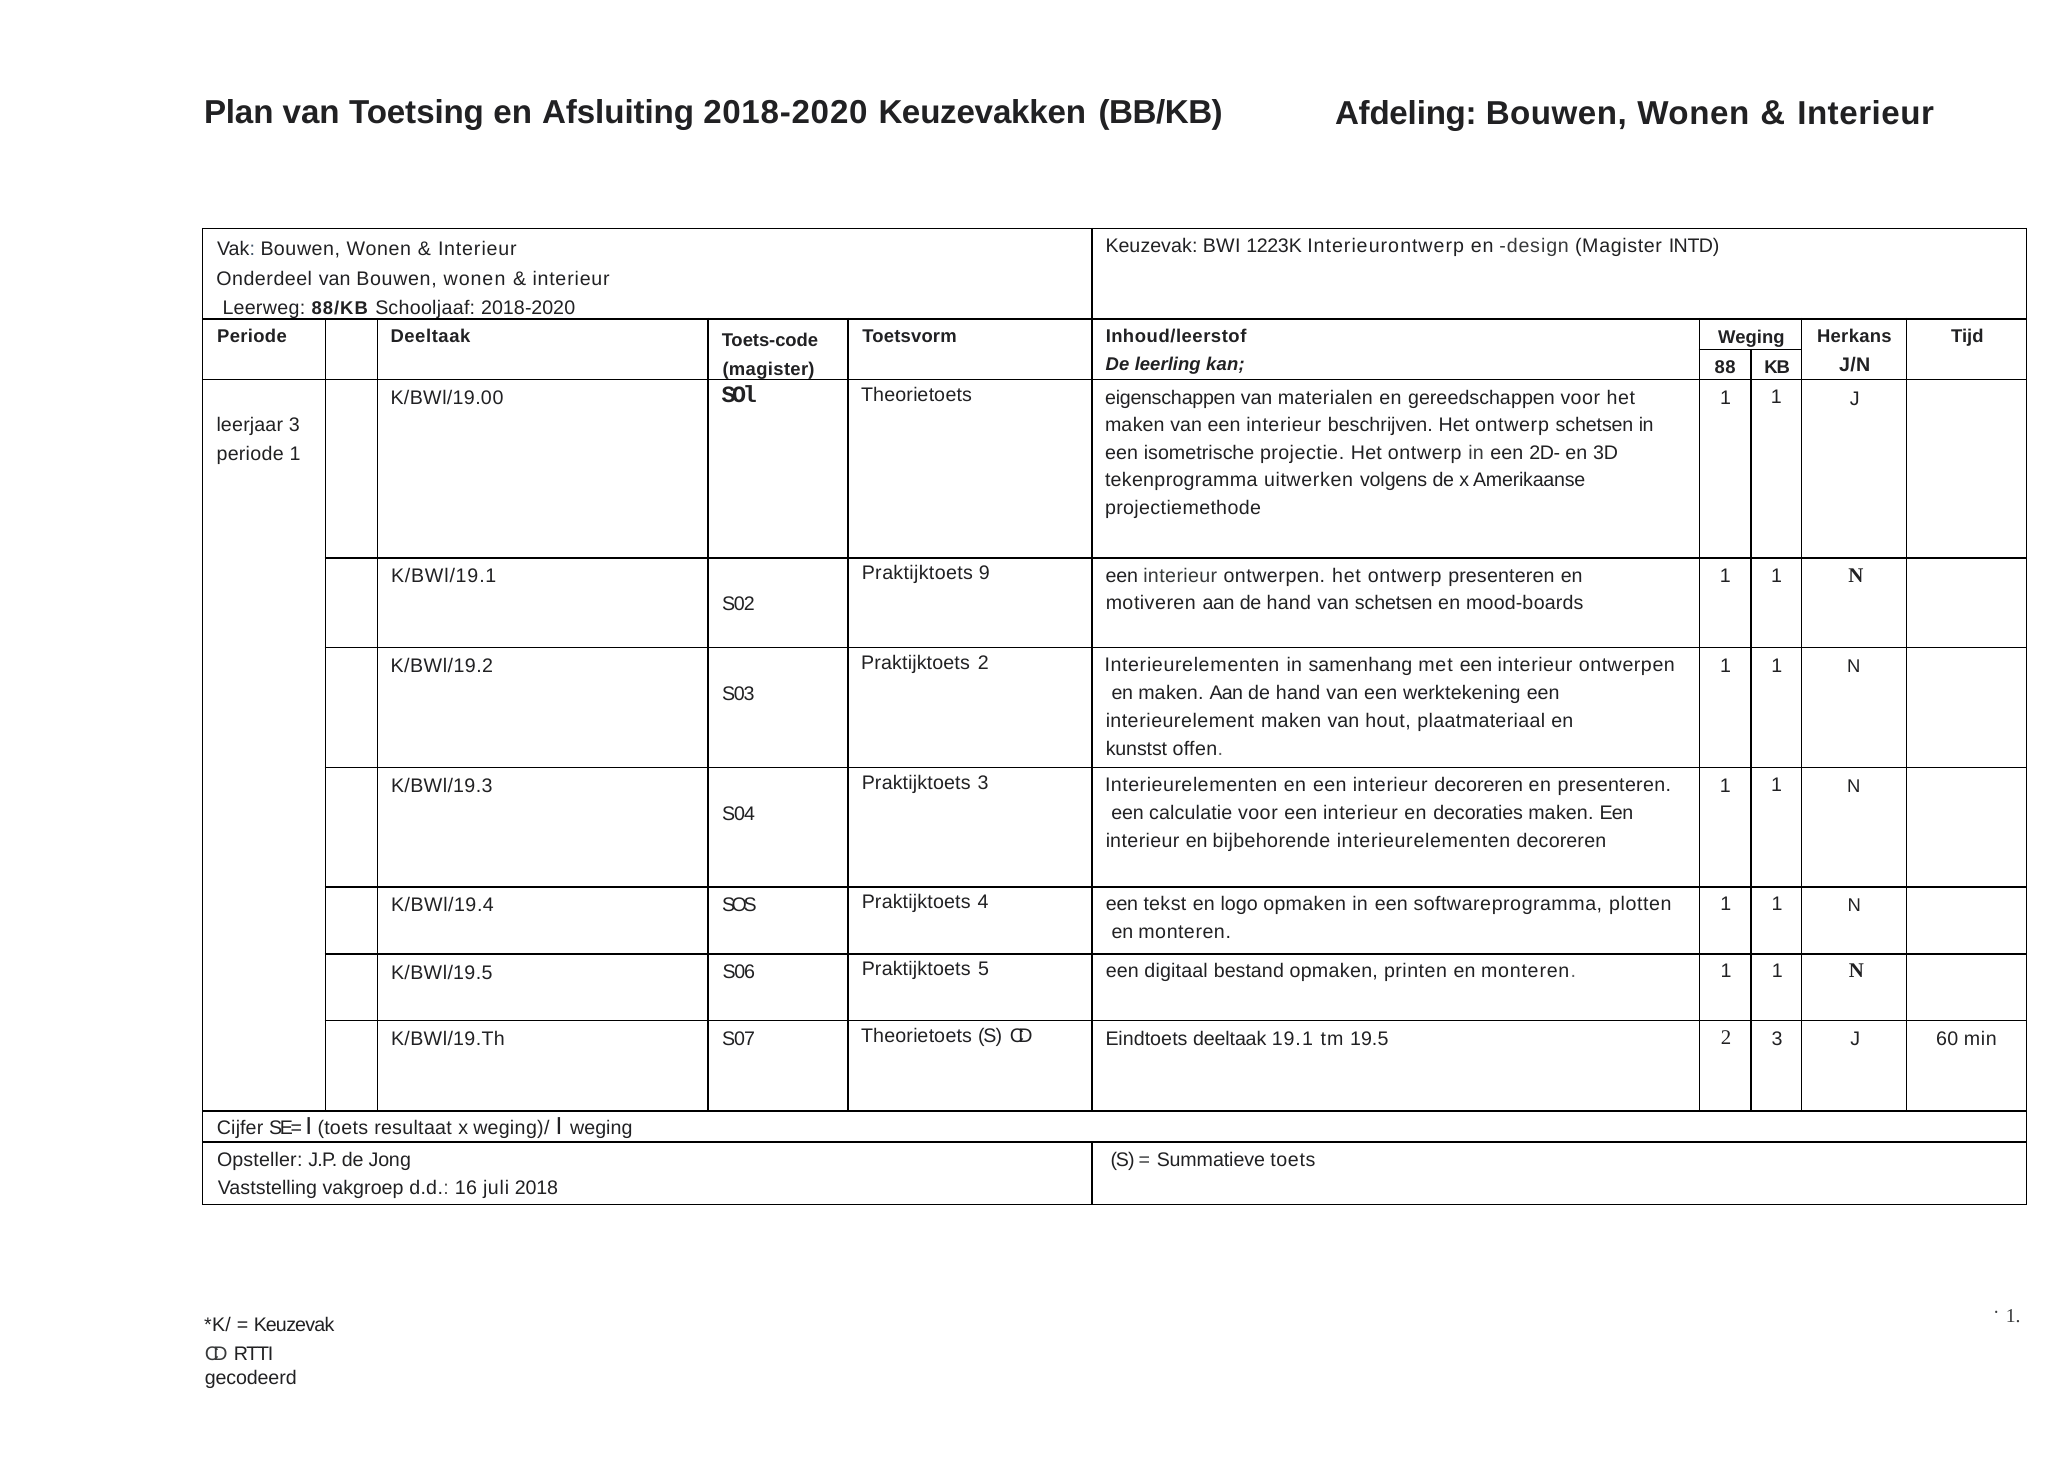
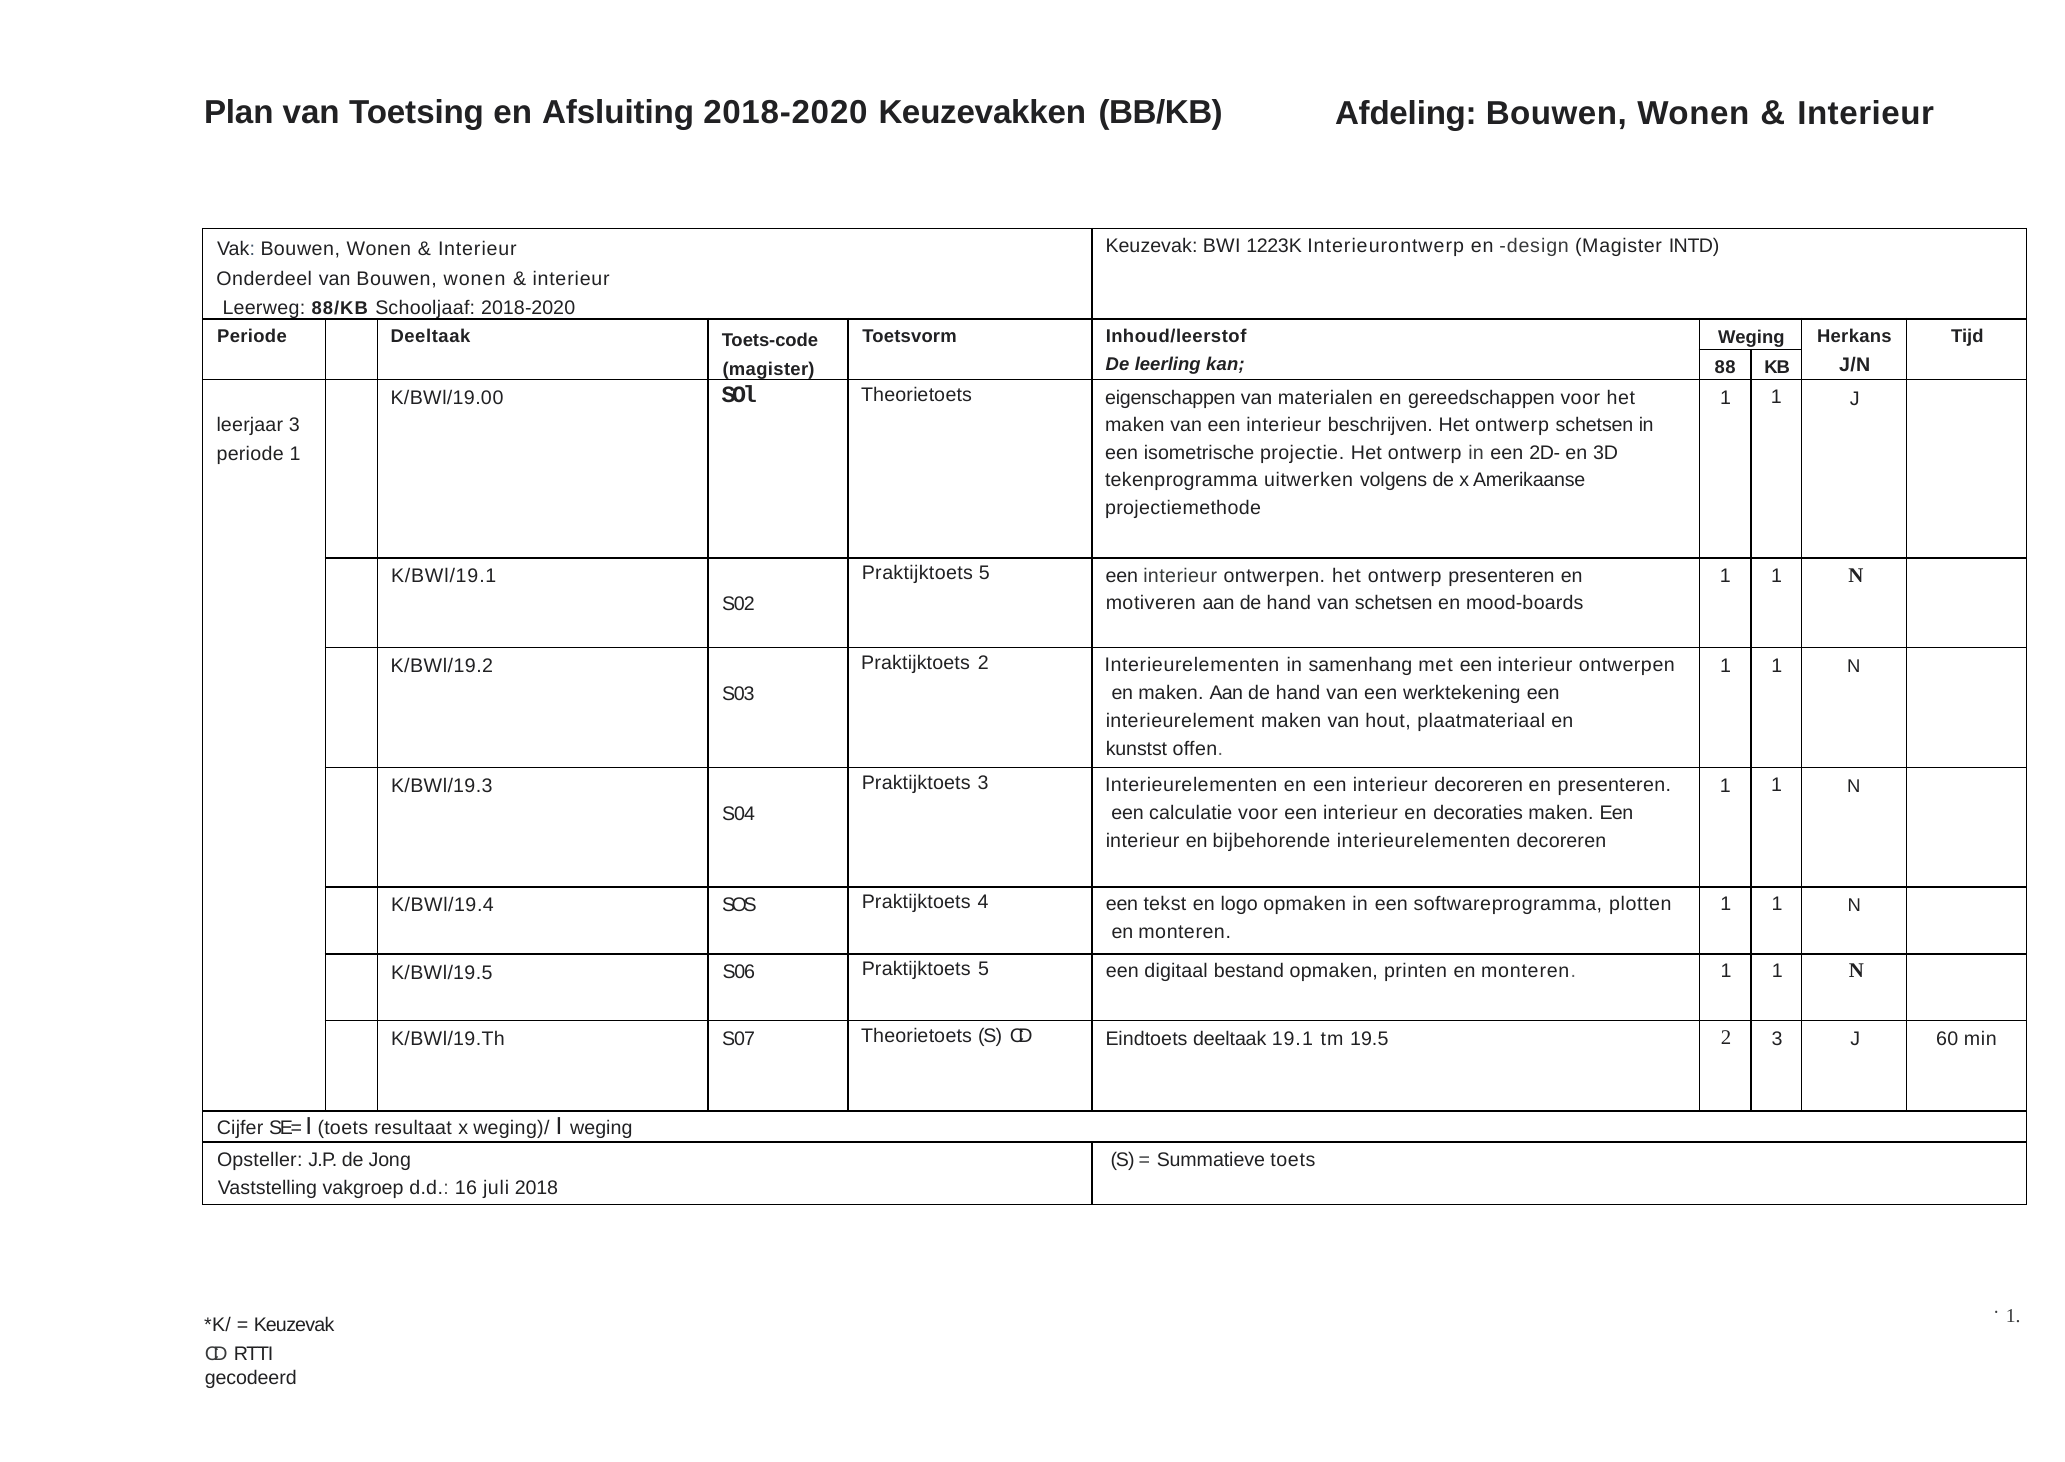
9: 9 -> 5 (984, 573)
